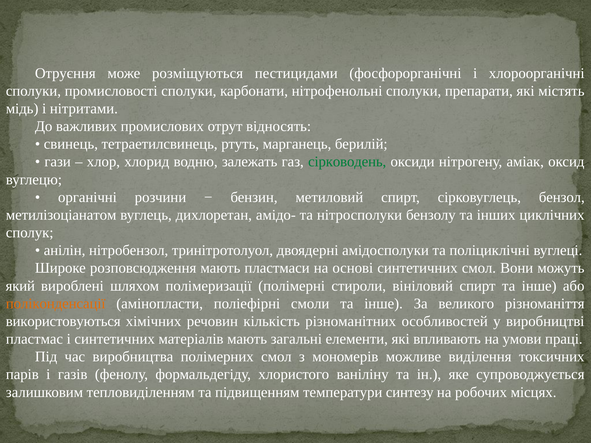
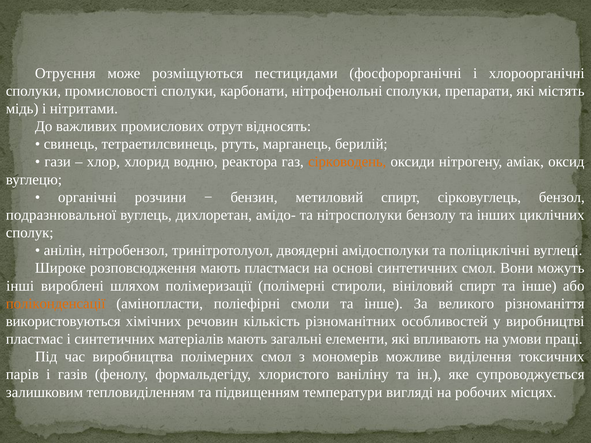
залежать: залежать -> реактора (250, 162)
сірководень colour: green -> orange (347, 162)
метилізоціанатом: метилізоціанатом -> подразнювальної (61, 215)
який: який -> інші (20, 286)
синтезу: синтезу -> вигляді (410, 392)
